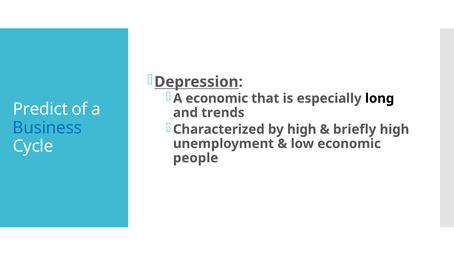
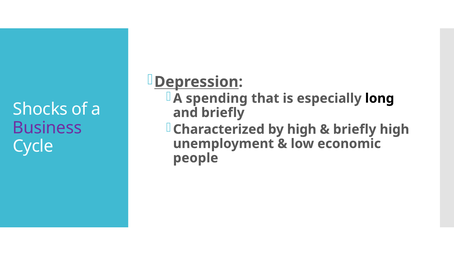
A economic: economic -> spending (217, 98)
Predict: Predict -> Shocks (40, 109)
and trends: trends -> briefly (223, 112)
Business colour: blue -> purple (47, 127)
